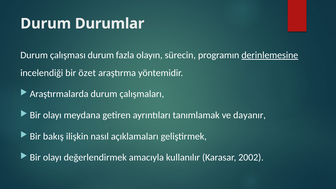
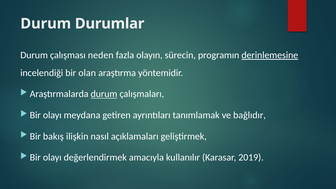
çalışması durum: durum -> neden (101, 55)
özet: özet -> olan (87, 73)
durum underline: none -> present (104, 94)
dayanır: dayanır -> bağlıdır (250, 115)
2002: 2002 -> 2019 (251, 157)
